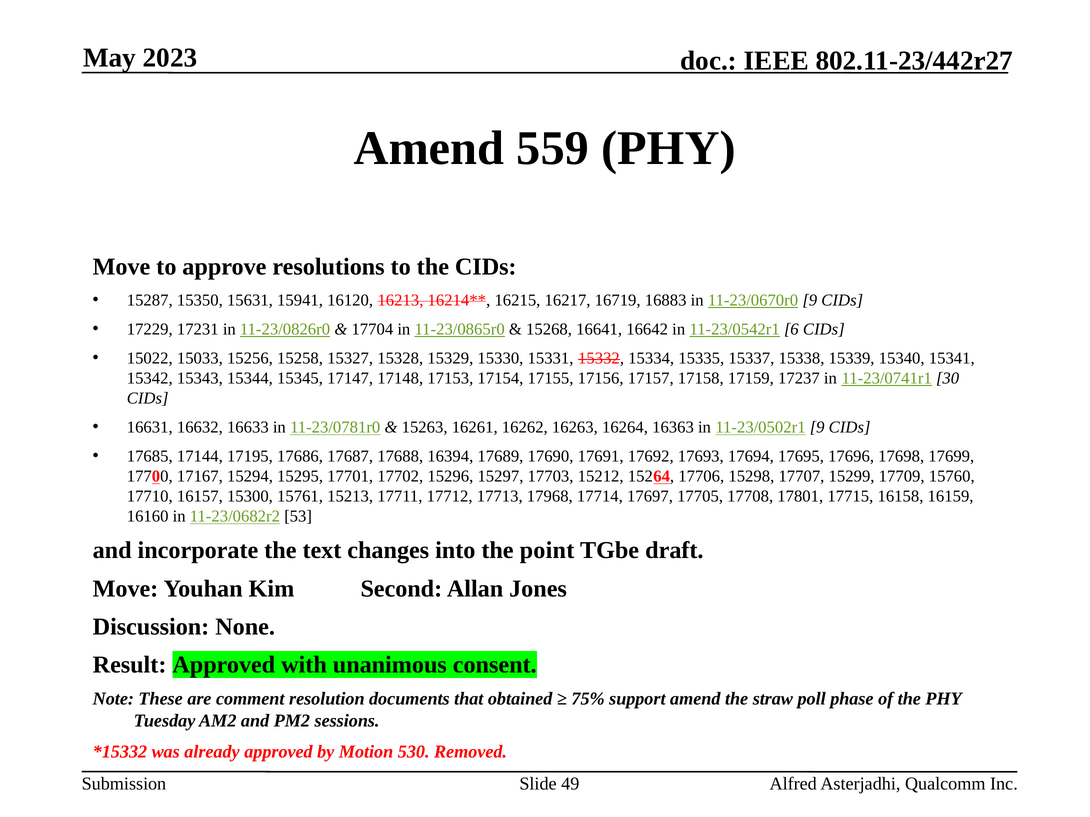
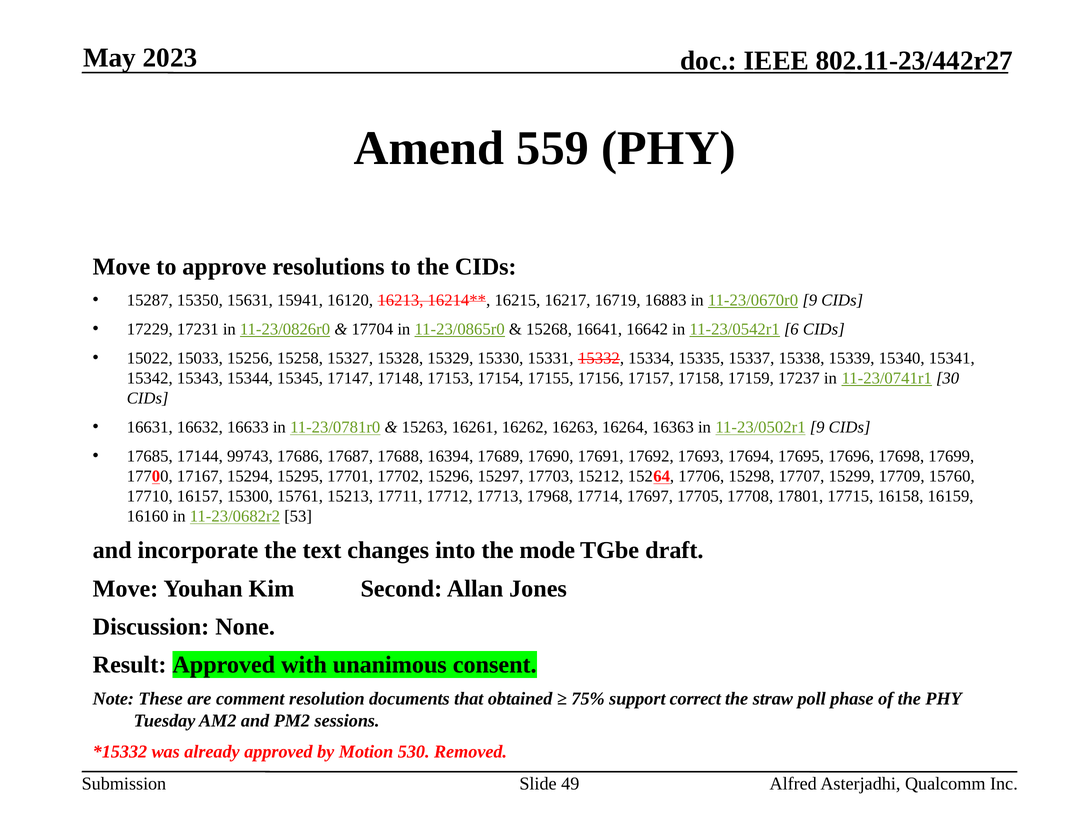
17195: 17195 -> 99743 (250, 457)
point: point -> mode (547, 551)
support amend: amend -> correct (695, 699)
